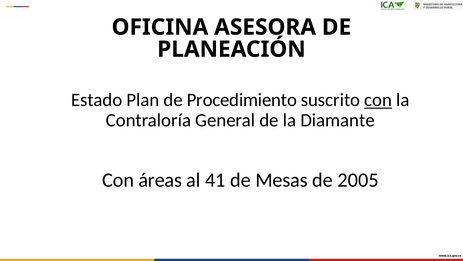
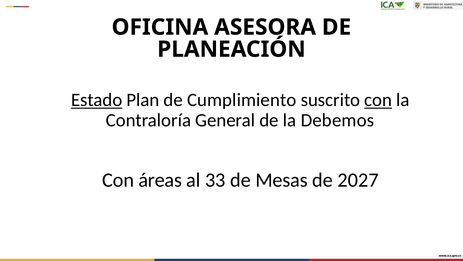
Estado underline: none -> present (97, 100)
Procedimiento: Procedimiento -> Cumplimiento (242, 100)
Diamante: Diamante -> Debemos (337, 120)
41: 41 -> 33 (215, 180)
2005: 2005 -> 2027 (358, 180)
